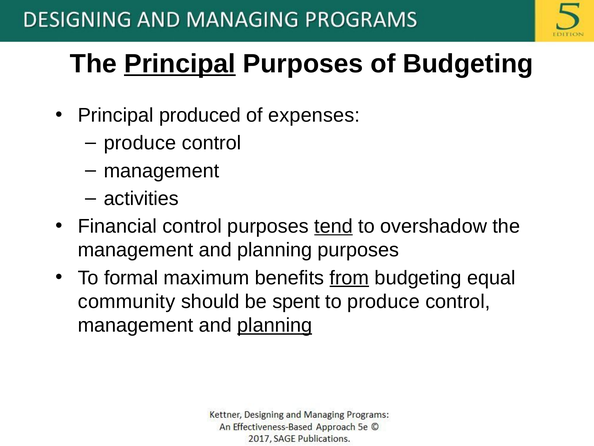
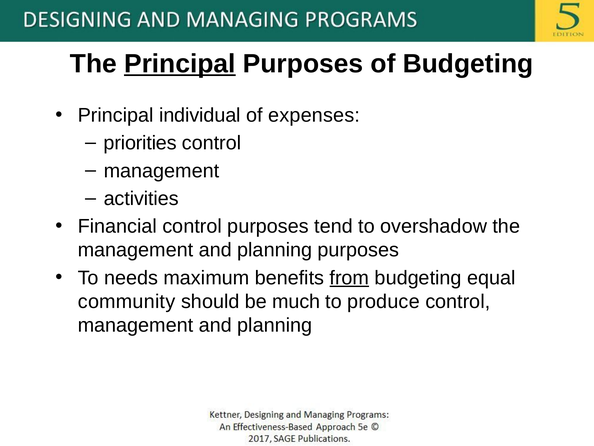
produced: produced -> individual (200, 115)
produce: produce -> priorities (140, 143)
tend underline: present -> none (334, 226)
formal: formal -> needs (131, 278)
spent: spent -> much (296, 301)
planning underline: present -> none (275, 325)
